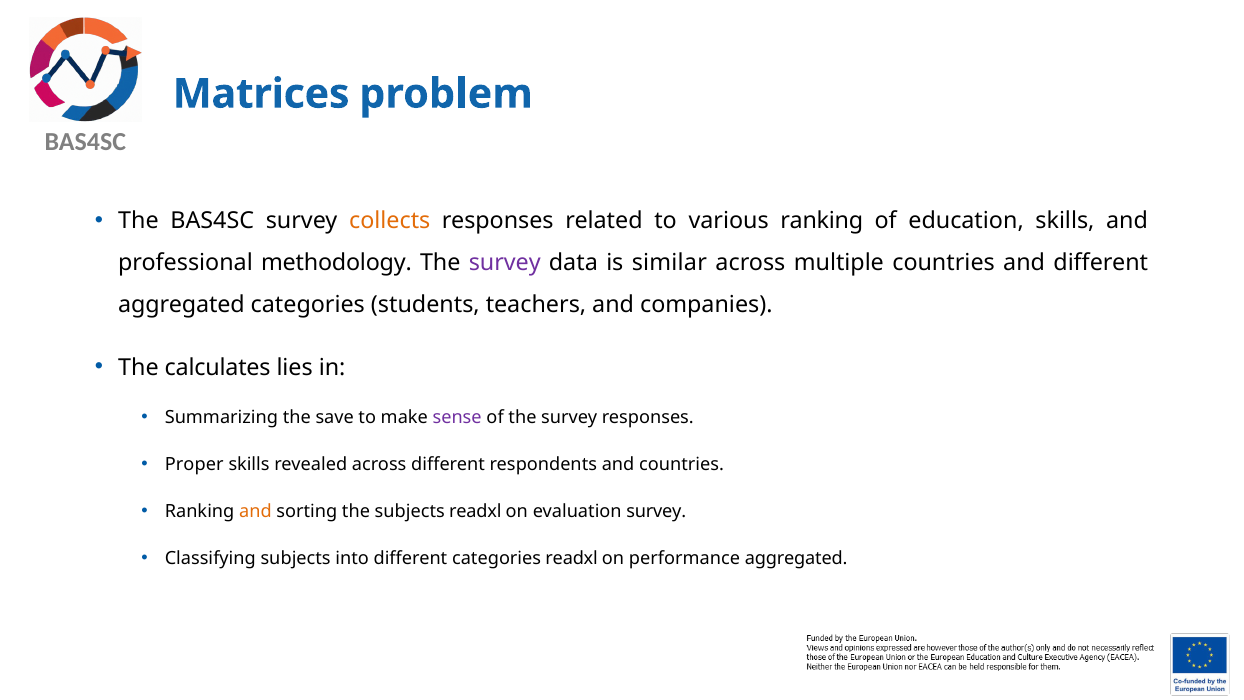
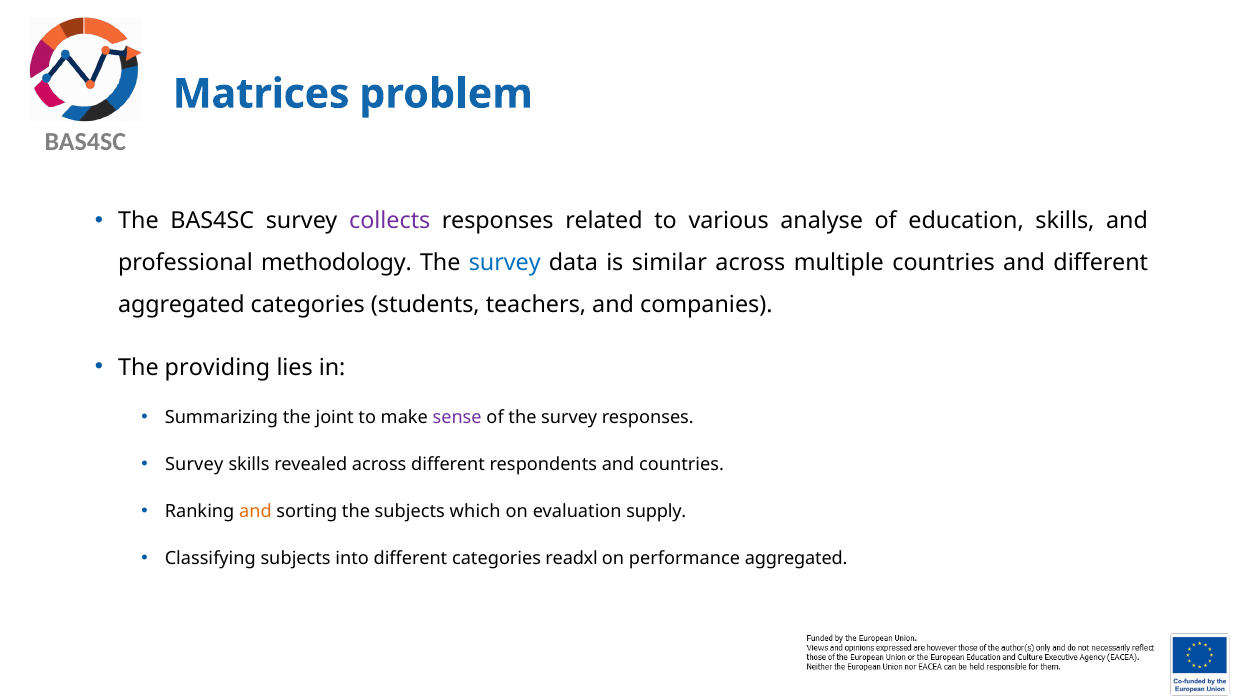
collects colour: orange -> purple (390, 221)
various ranking: ranking -> analyse (822, 221)
survey colour: purple -> blue (505, 263)
calculates: calculates -> providing (217, 367)
save: save -> joint (335, 417)
Proper: Proper -> Survey (194, 464)
subjects readxl: readxl -> which (475, 511)
evaluation survey: survey -> supply (656, 511)
